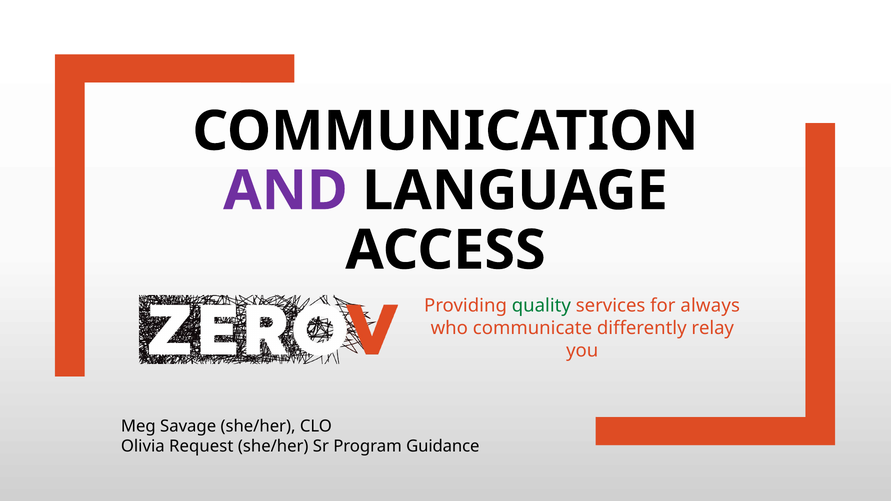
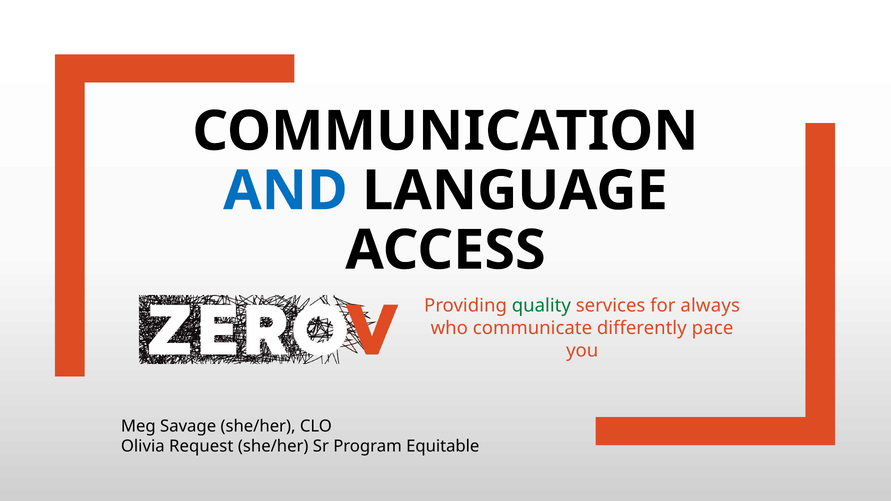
AND colour: purple -> blue (285, 191)
relay: relay -> pace (713, 328)
Guidance: Guidance -> Equitable (443, 447)
